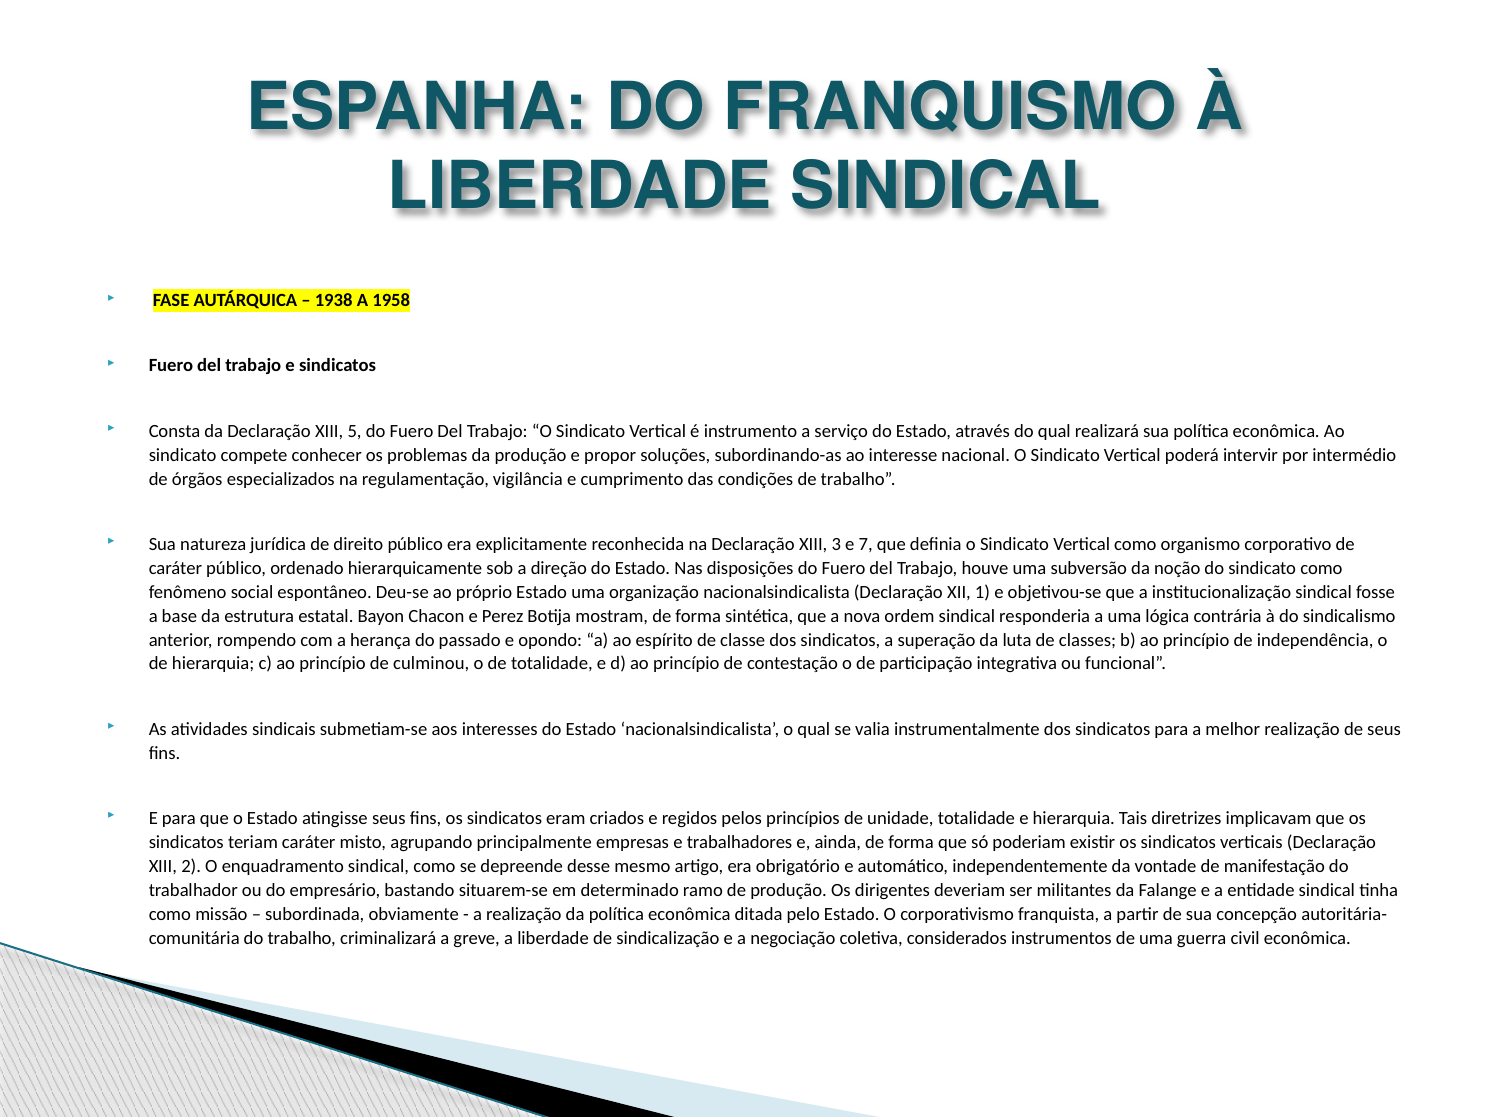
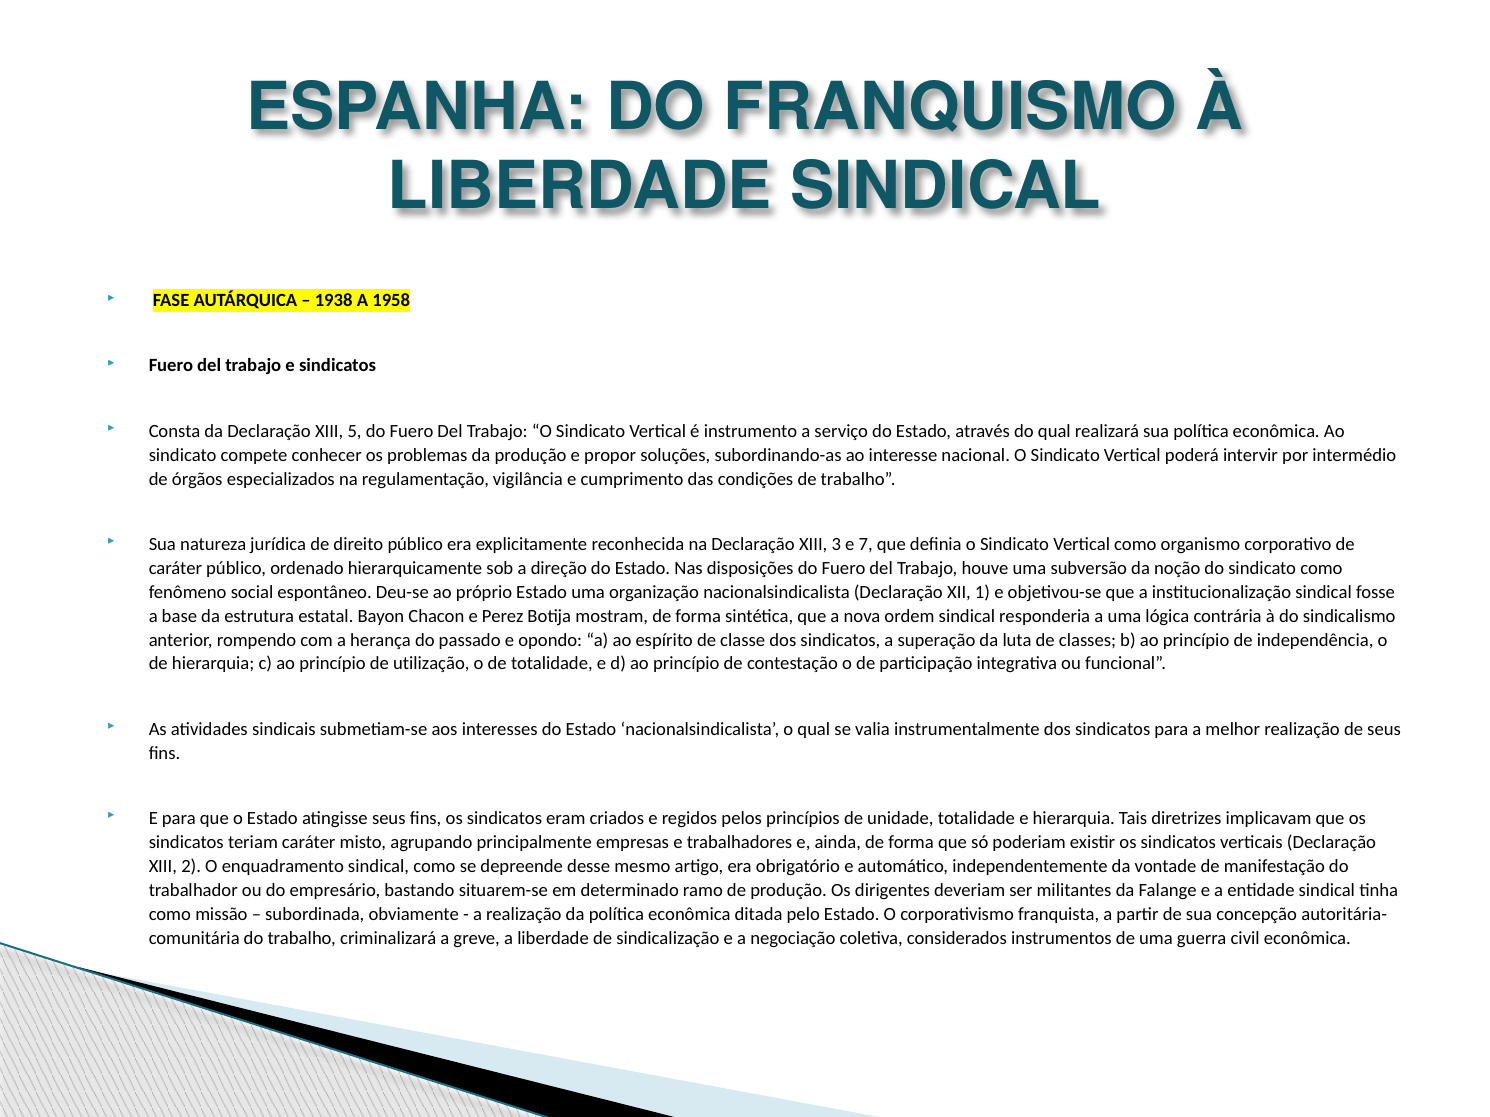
culminou: culminou -> utilização (431, 664)
